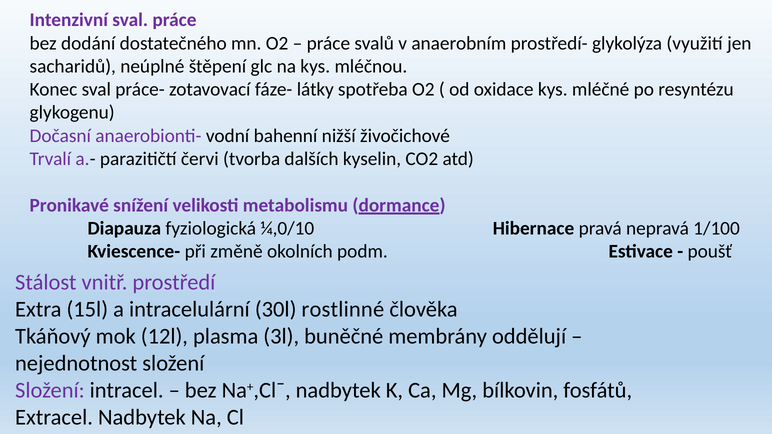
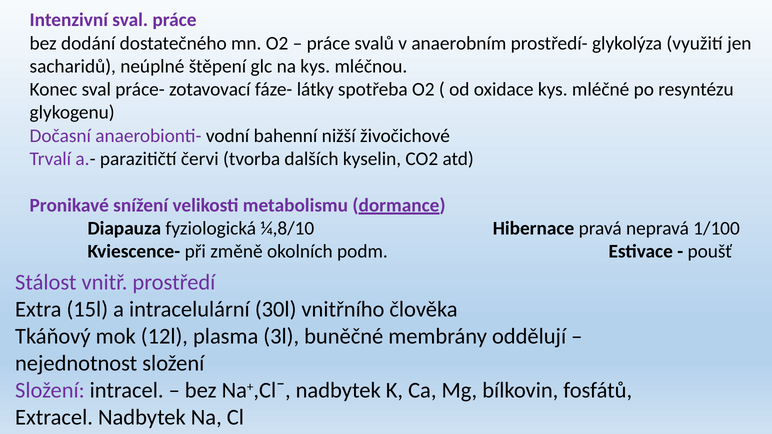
¼,0/10: ¼,0/10 -> ¼,8/10 (287, 228)
rostlinné: rostlinné -> vnitřního (343, 310)
